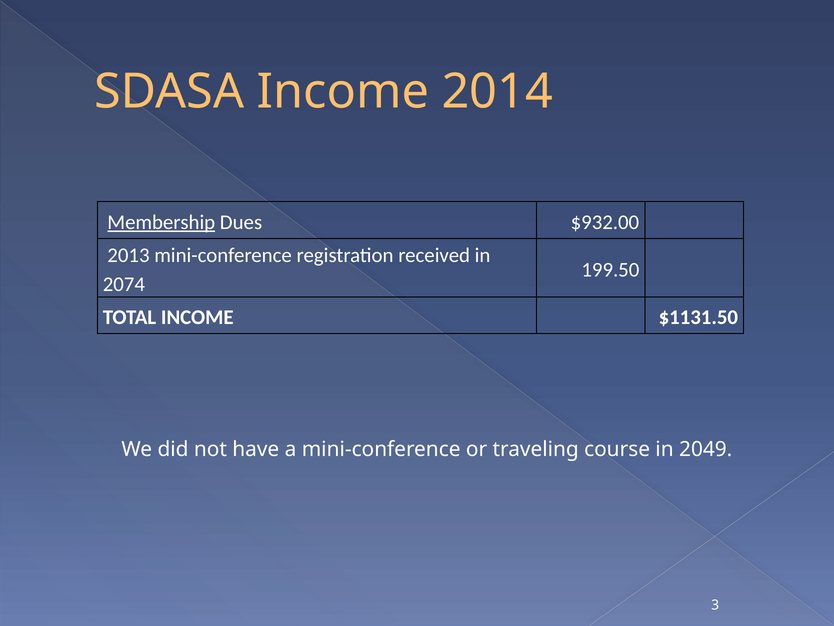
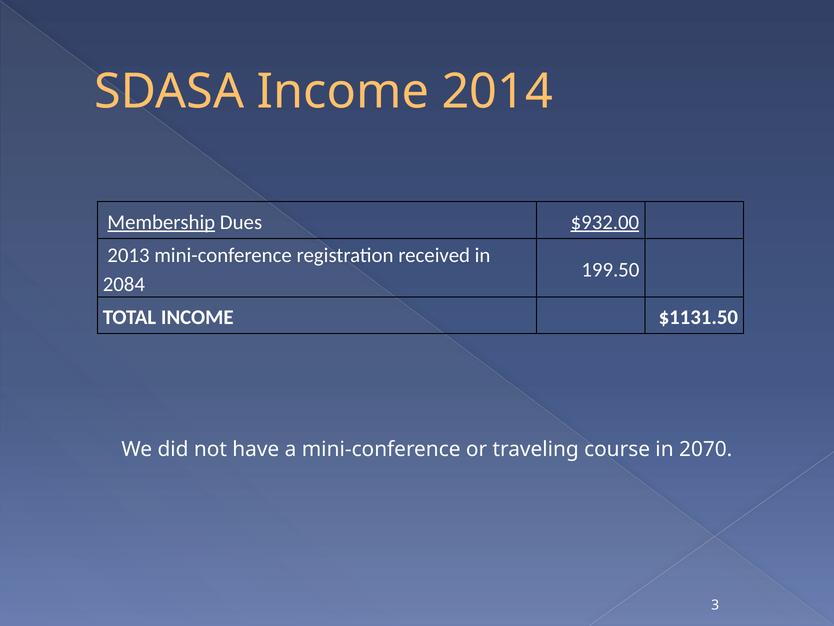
$932.00 underline: none -> present (605, 222)
2074: 2074 -> 2084 (124, 284)
2049: 2049 -> 2070 (706, 449)
